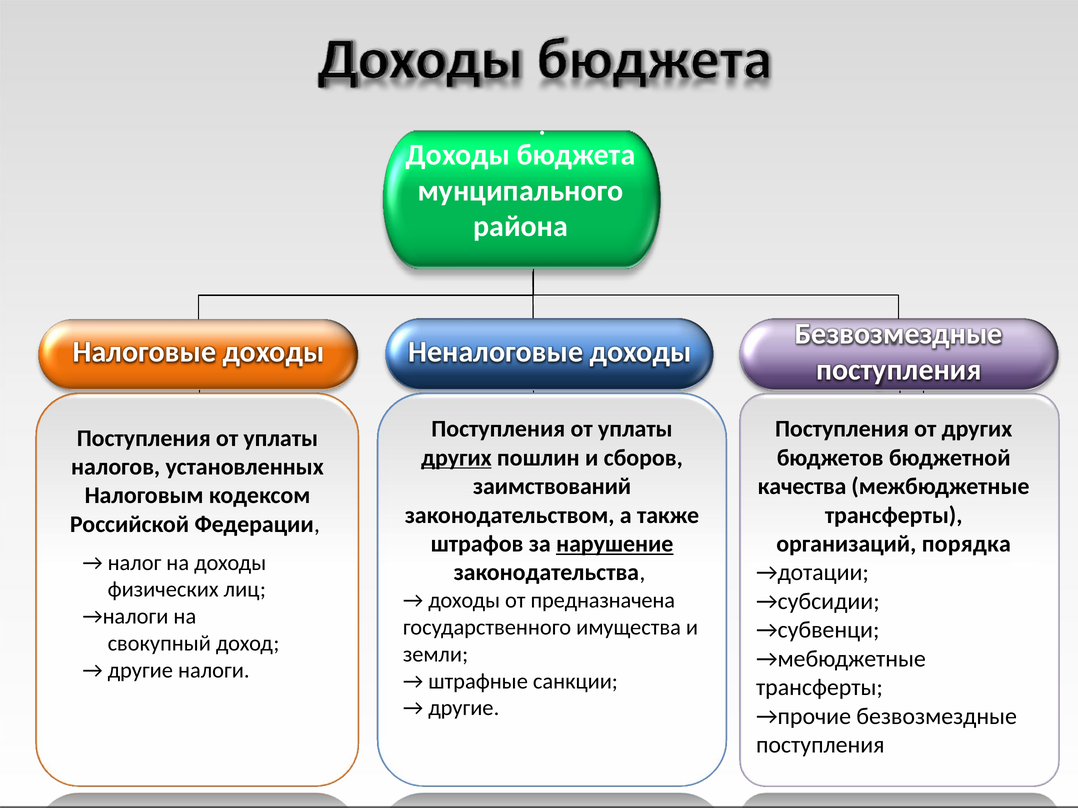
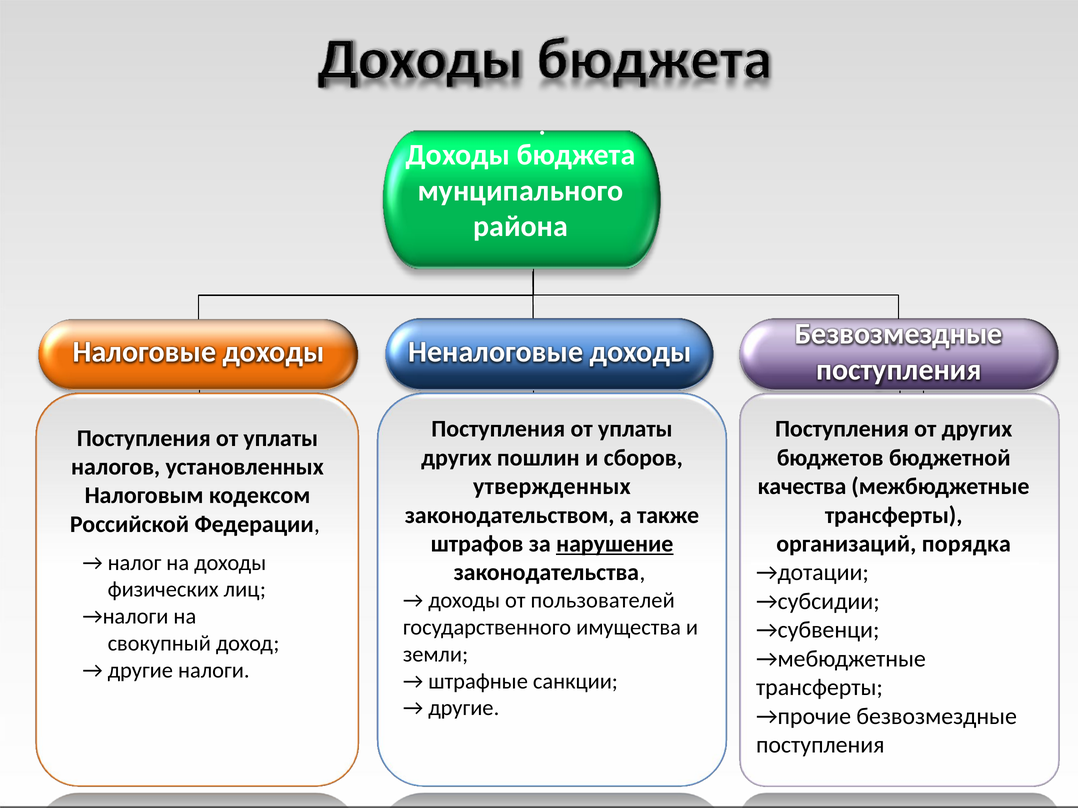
других underline: present -> none (456, 458)
заимствований: заимствований -> утвержденных (552, 487)
предназначена: предназначена -> пользователей (603, 601)
